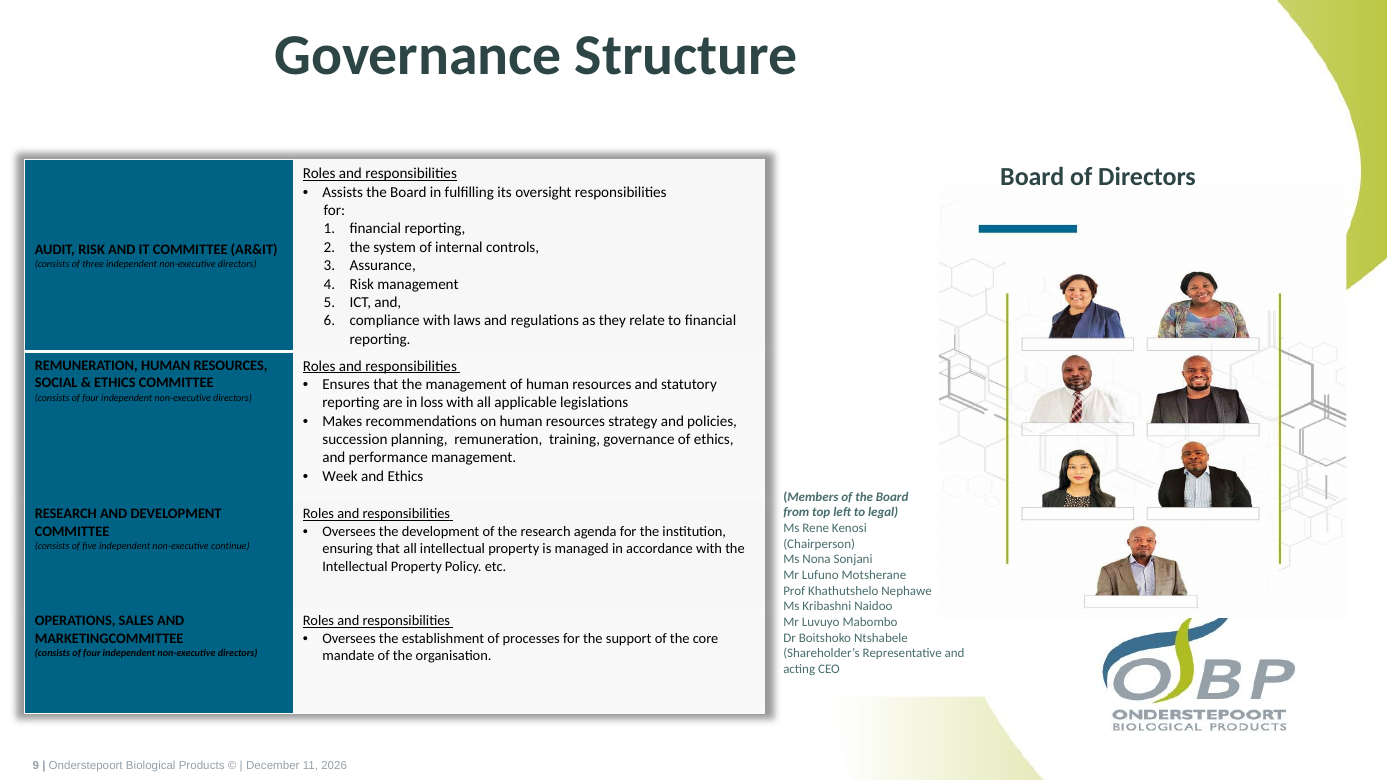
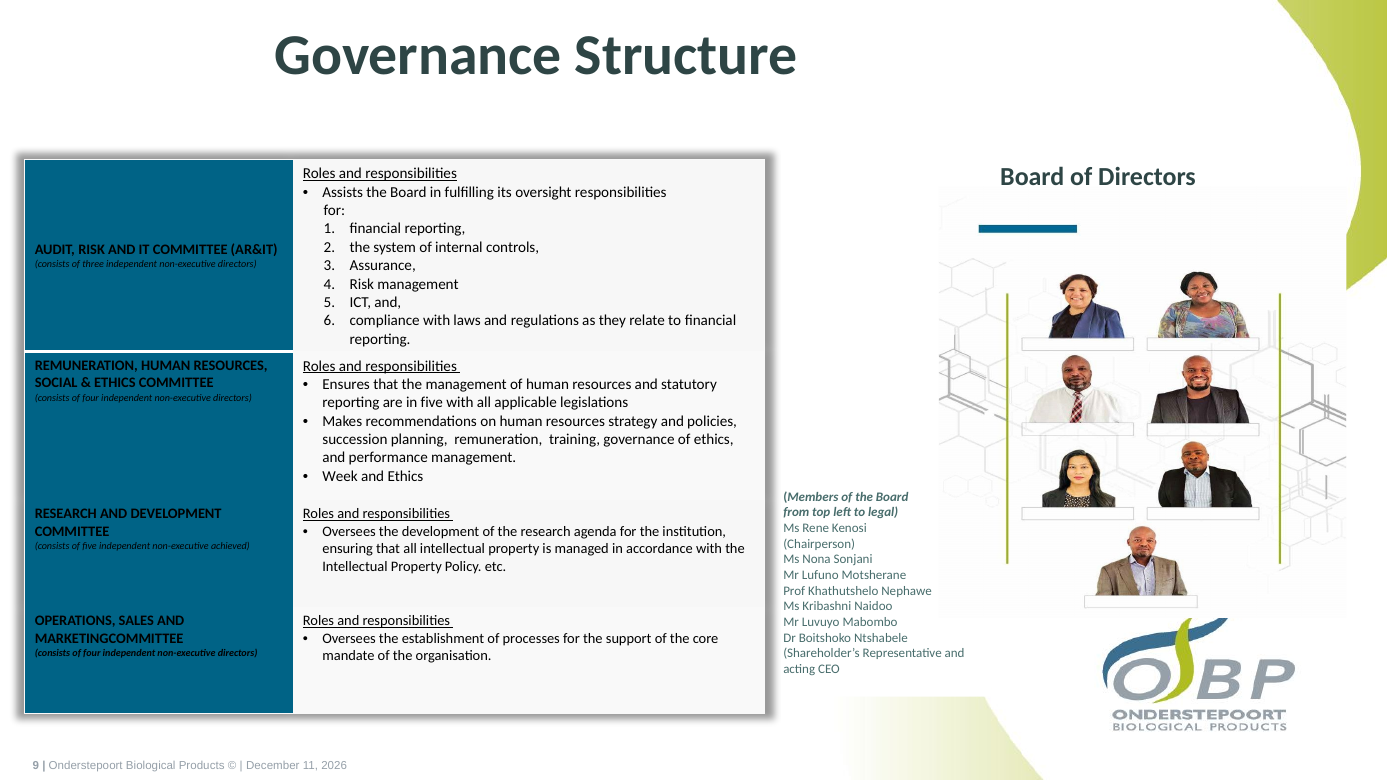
in loss: loss -> five (432, 403)
continue: continue -> achieved (230, 546)
